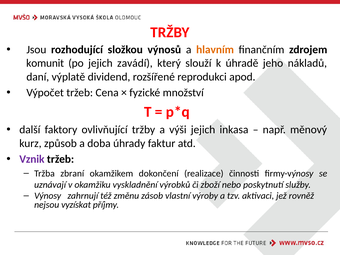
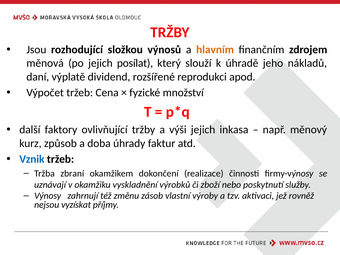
komunit: komunit -> měnová (45, 63)
zavádí: zavádí -> posílat (135, 63)
Vznik colour: purple -> blue (32, 159)
